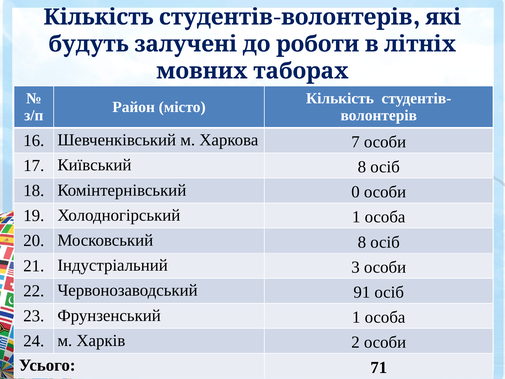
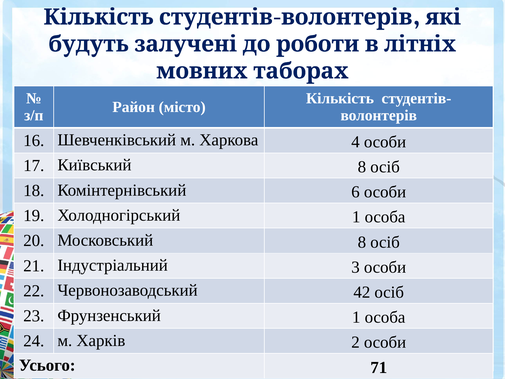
7: 7 -> 4 (356, 142)
0: 0 -> 6 (356, 192)
91: 91 -> 42 (362, 292)
